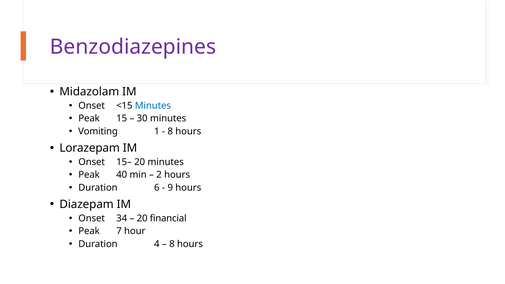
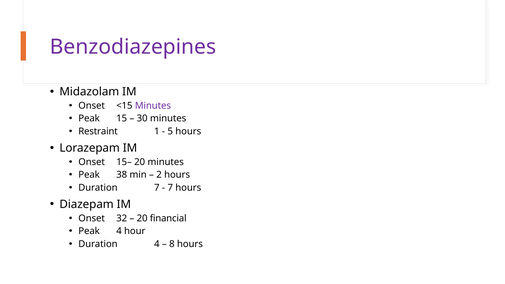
Minutes colour: blue -> purple (153, 106)
Vomiting: Vomiting -> Restraint (98, 131)
8: 8 -> 5 (170, 131)
40: 40 -> 38 (122, 175)
Duration 6: 6 -> 7 (157, 188)
9: 9 -> 7 (170, 188)
34: 34 -> 32 (122, 218)
Peak 7: 7 -> 4 (119, 231)
